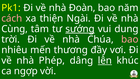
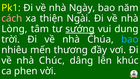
Đoàn: Đoàn -> Ngày (82, 8)
Cùng: Cùng -> Lòng (14, 29)
bao colour: pink -> light blue (130, 39)
Phép: Phép -> Chúc (52, 60)
lên underline: present -> none (105, 60)
ngợp: ngợp -> phen (26, 71)
